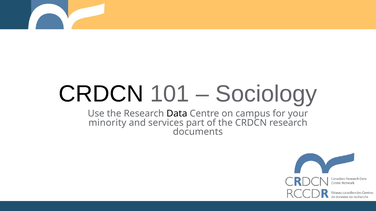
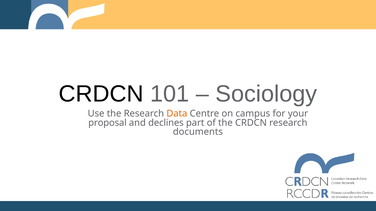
Data colour: black -> orange (177, 114)
minority: minority -> proposal (107, 123)
services: services -> declines (166, 123)
